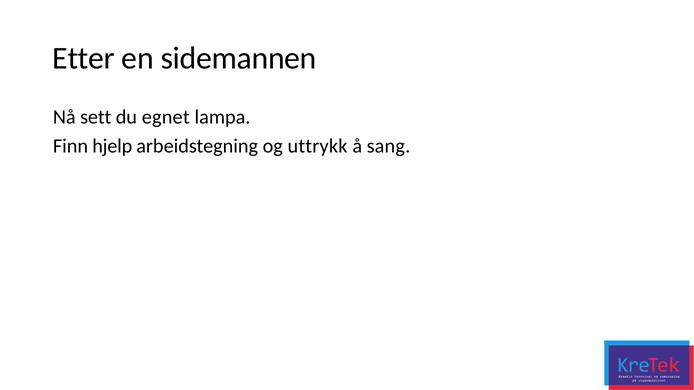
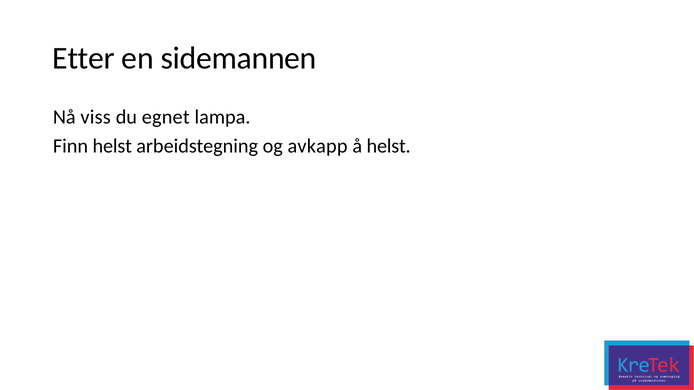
sett: sett -> viss (96, 117)
Finn hjelp: hjelp -> helst (112, 146)
uttrykk: uttrykk -> avkapp (318, 146)
å sang: sang -> helst (389, 146)
